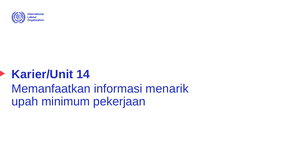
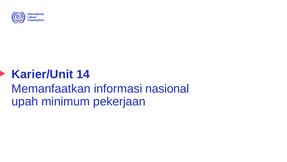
menarik: menarik -> nasional (167, 88)
